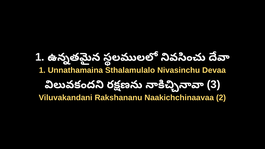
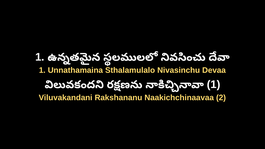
3: 3 -> 1 (214, 85)
